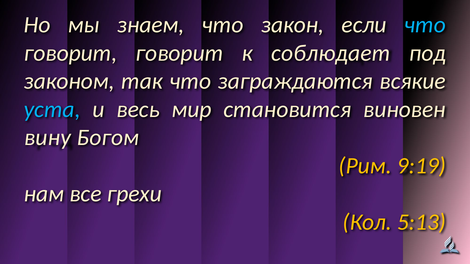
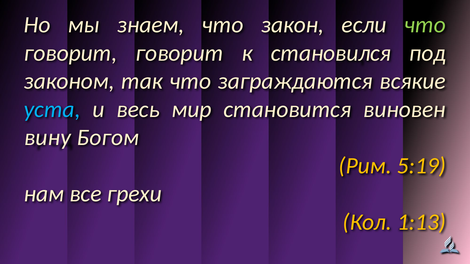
что colour: light blue -> light green (425, 25)
соблюдает: соблюдает -> становился (331, 53)
9:19: 9:19 -> 5:19 (422, 166)
5:13: 5:13 -> 1:13 (422, 222)
